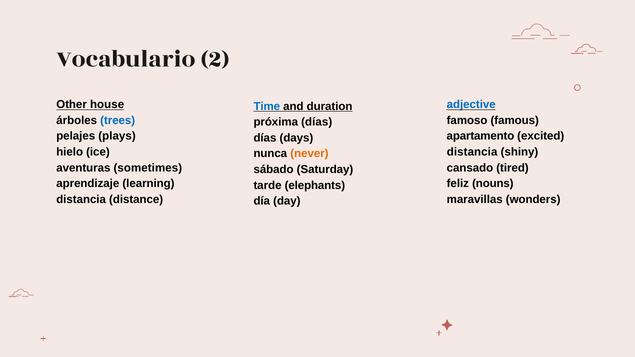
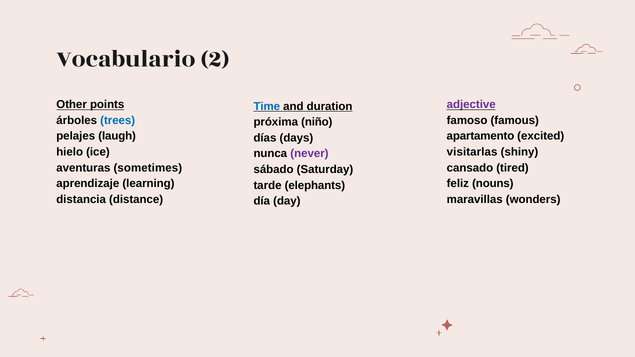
house: house -> points (107, 105)
adjective colour: blue -> purple (471, 105)
próxima días: días -> niño (317, 122)
plays: plays -> laugh (117, 136)
distancia: distancia -> visitarlas (472, 152)
never colour: orange -> purple (309, 154)
